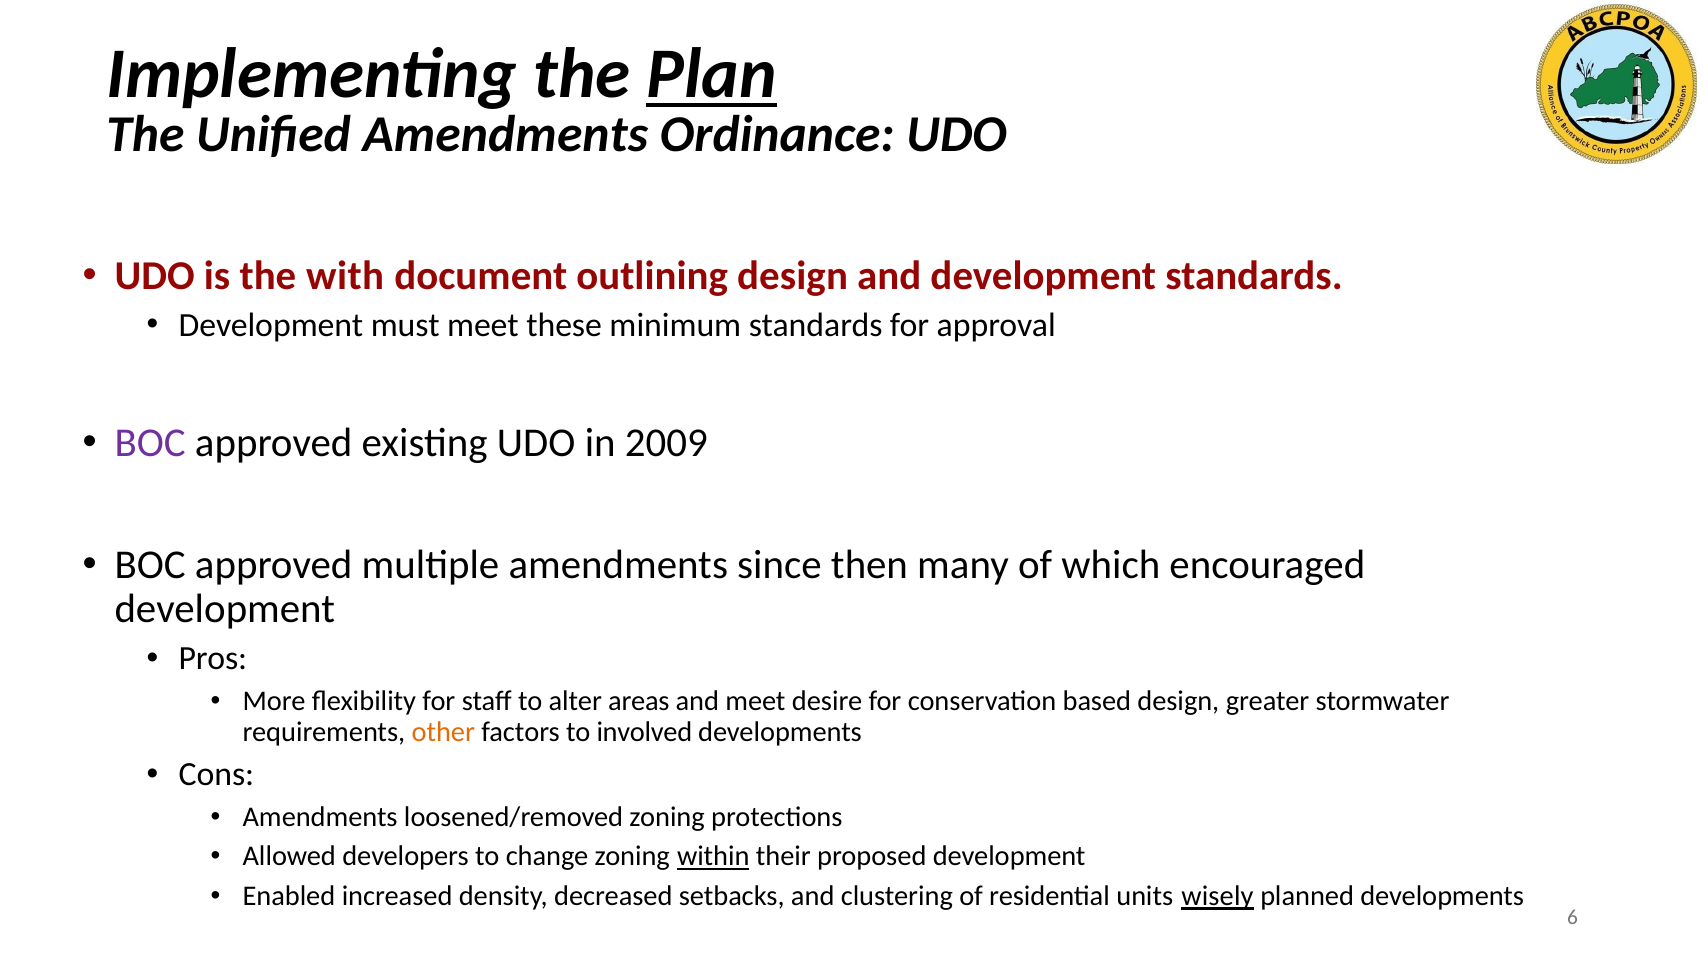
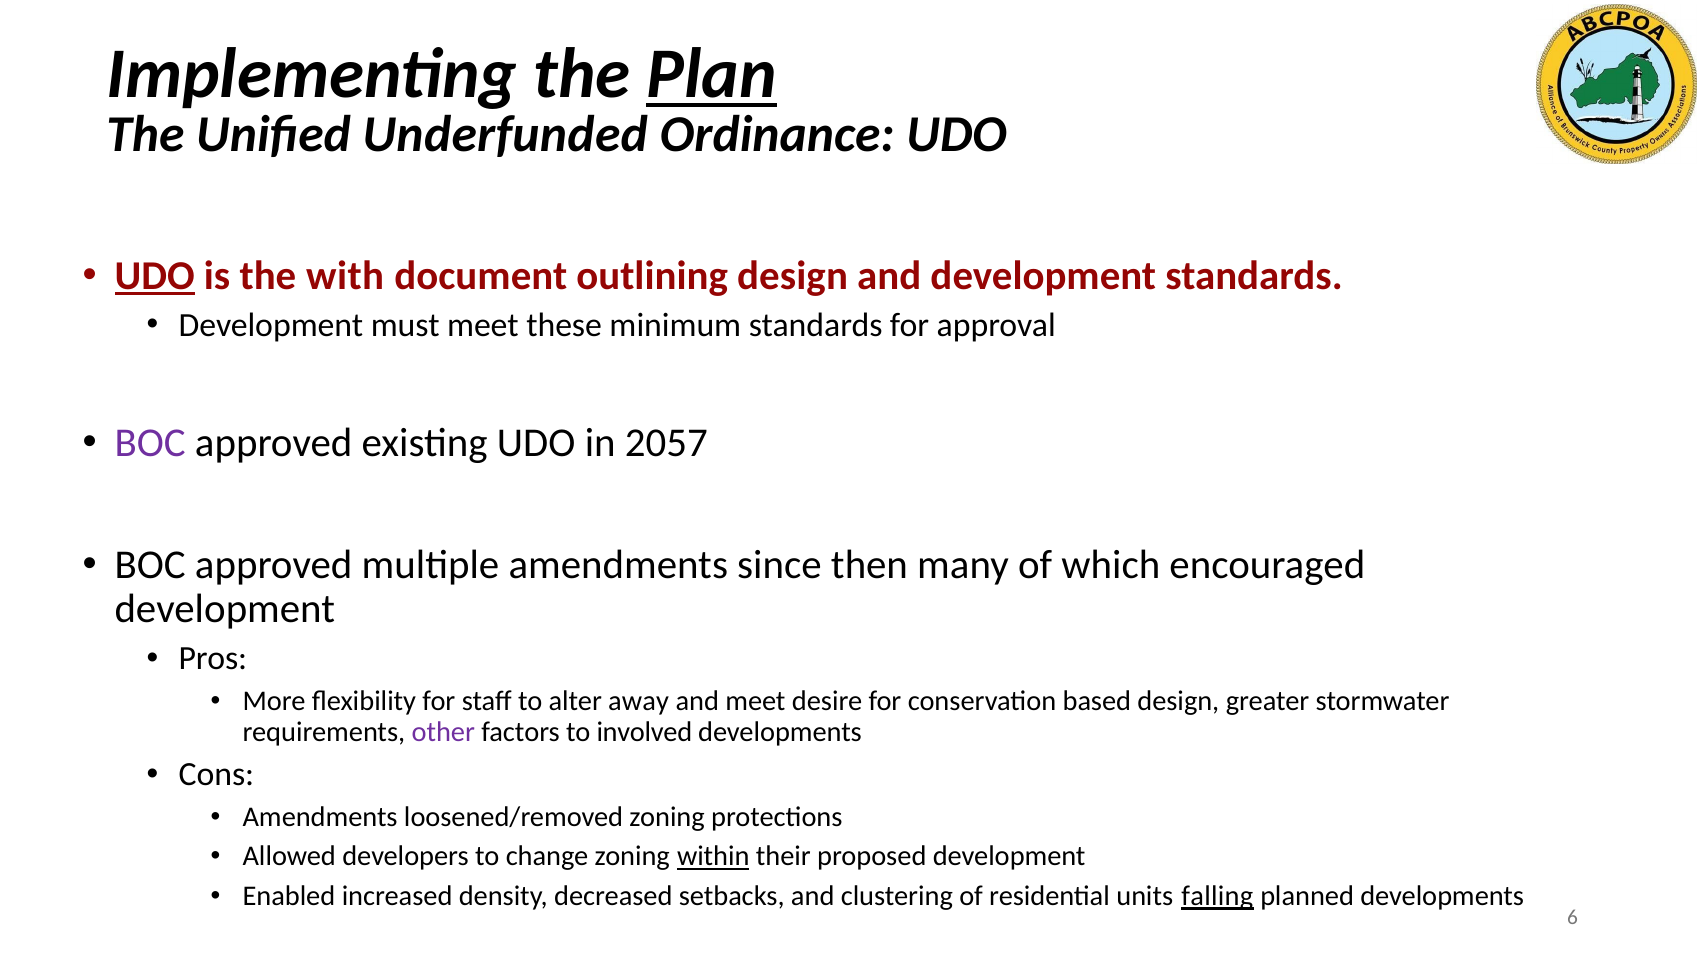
Unified Amendments: Amendments -> Underfunded (505, 135)
UDO underline: none -> present (155, 276)
2009: 2009 -> 2057 (666, 443)
areas: areas -> away (639, 701)
other colour: orange -> purple (443, 732)
wisely: wisely -> falling (1217, 896)
